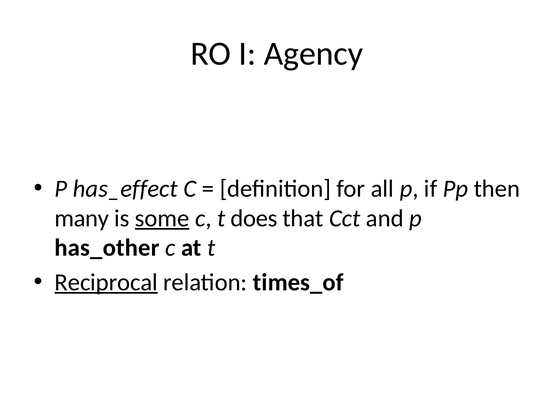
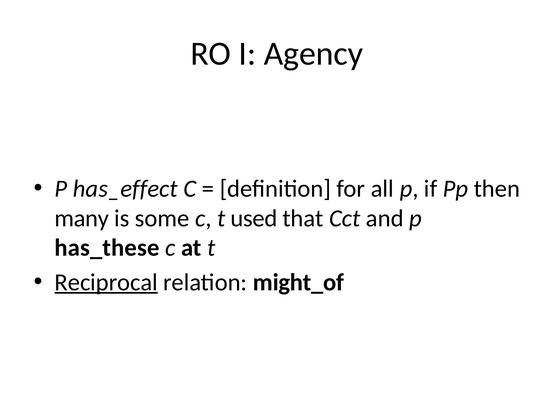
some underline: present -> none (162, 219)
does: does -> used (254, 219)
has_other: has_other -> has_these (107, 248)
times_of: times_of -> might_of (298, 283)
